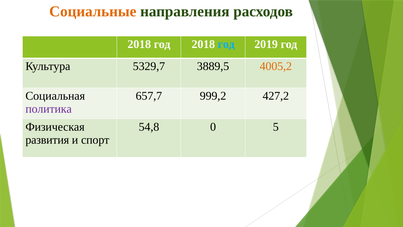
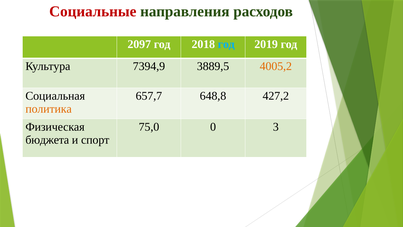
Социальные colour: orange -> red (93, 12)
2018: 2018 -> 2097 (139, 44)
5329,7: 5329,7 -> 7394,9 (149, 66)
999,2: 999,2 -> 648,8 (213, 96)
политика colour: purple -> orange (49, 109)
54,8: 54,8 -> 75,0 (149, 127)
5: 5 -> 3 (276, 127)
развития: развития -> бюджета (47, 140)
